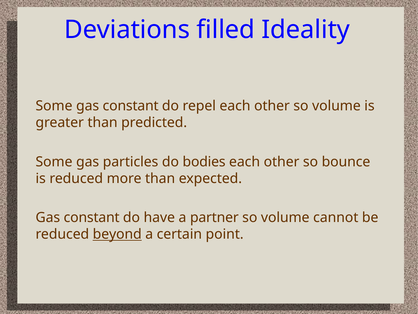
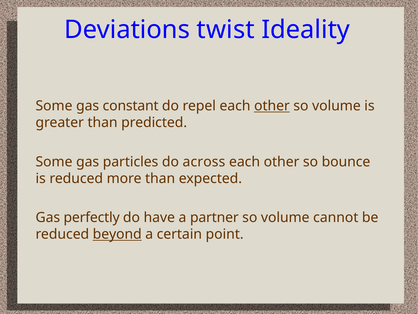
filled: filled -> twist (226, 30)
other underline: none -> present (272, 106)
bodies: bodies -> across (204, 162)
constant: constant -> perfectly (92, 217)
